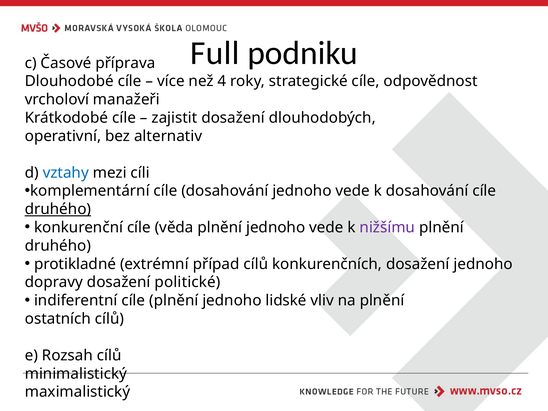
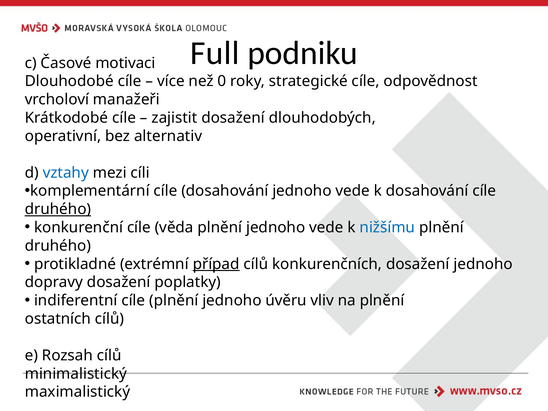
příprava: příprava -> motivaci (125, 63)
4: 4 -> 0 (222, 81)
nižšímu colour: purple -> blue (387, 227)
případ underline: none -> present (216, 264)
politické: politické -> poplatky (188, 282)
lidské: lidské -> úvěru (286, 301)
